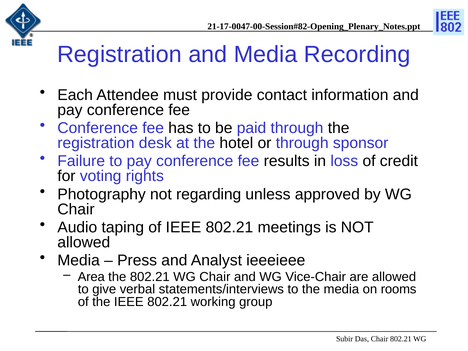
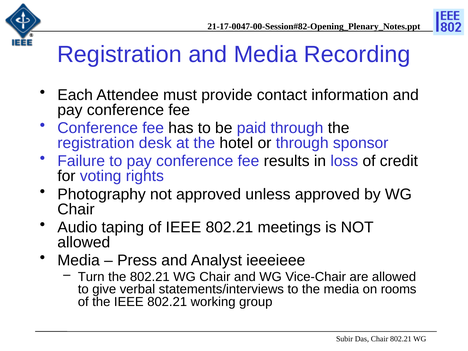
not regarding: regarding -> approved (209, 194)
Area: Area -> Turn (91, 277)
